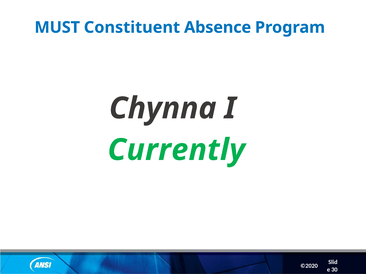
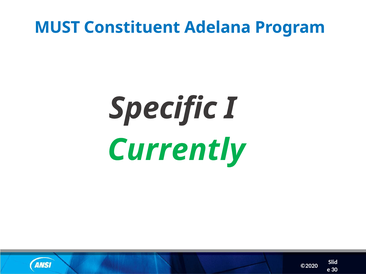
Absence: Absence -> Adelana (218, 27)
Chynna: Chynna -> Specific (163, 108)
